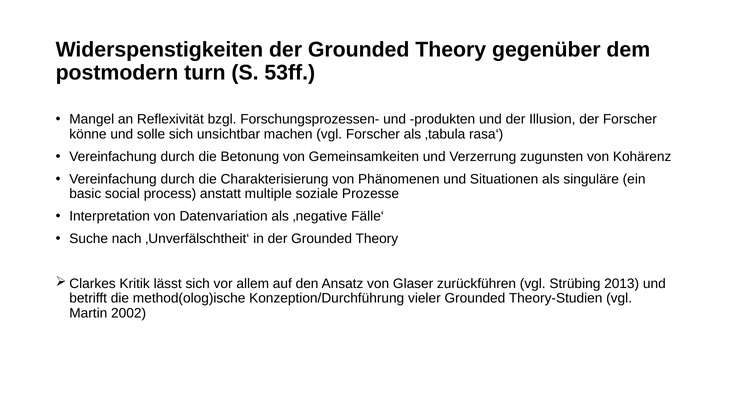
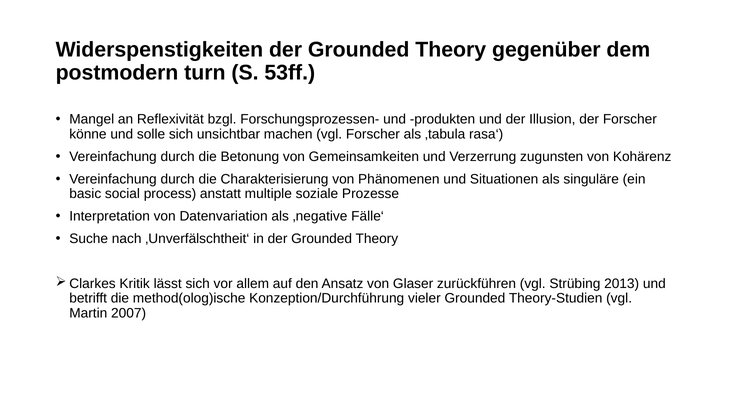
2002: 2002 -> 2007 (129, 313)
